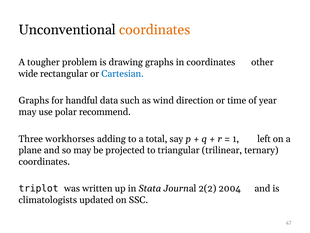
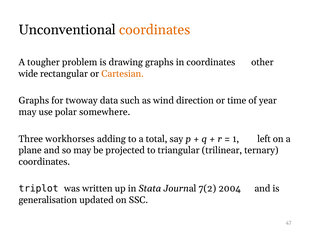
Cartesian colour: blue -> orange (123, 74)
handful: handful -> twoway (82, 100)
recommend: recommend -> somewhere (105, 112)
2(2: 2(2 -> 7(2 (207, 188)
climatologists: climatologists -> generalisation (48, 200)
